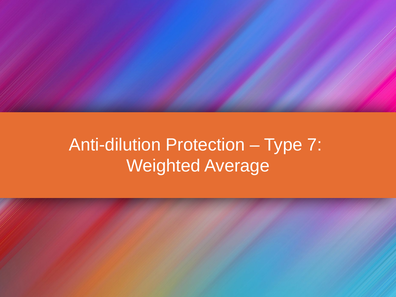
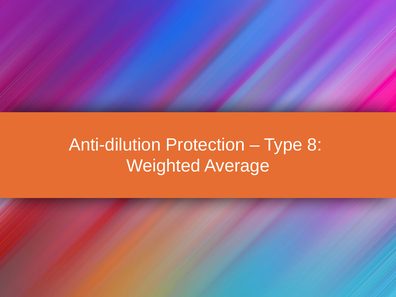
7: 7 -> 8 (315, 145)
